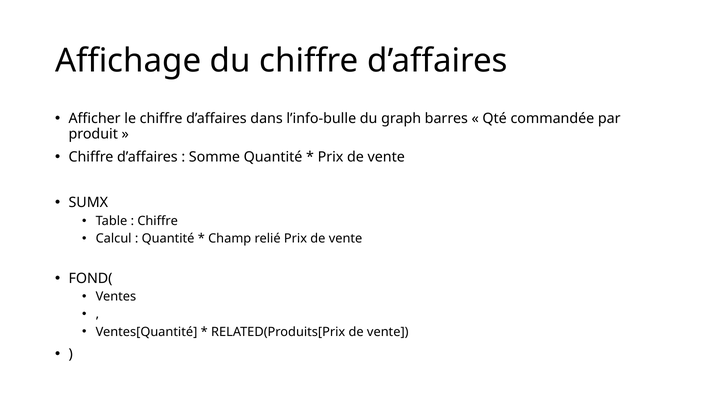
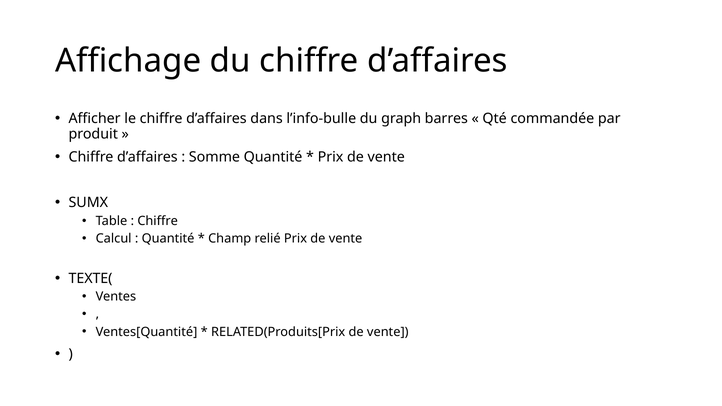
FOND(: FOND( -> TEXTE( (91, 278)
